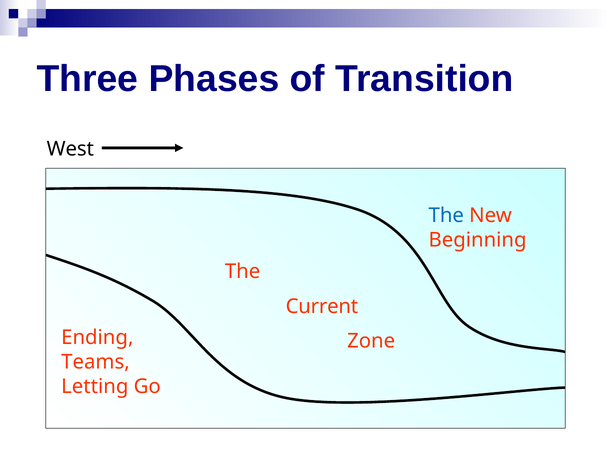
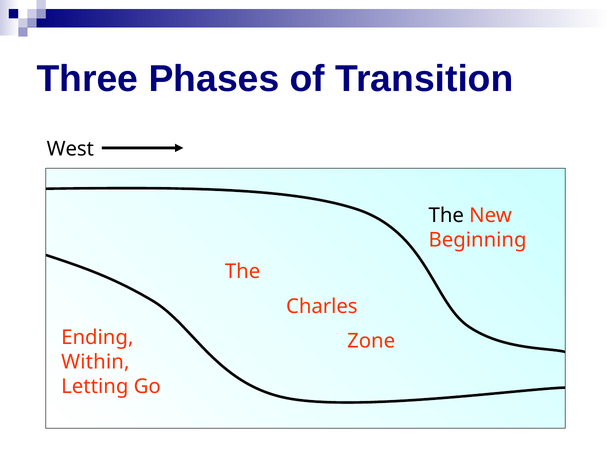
The colour: blue -> black (446, 215)
Current: Current -> Charles (322, 306)
Teams: Teams -> Within (95, 362)
